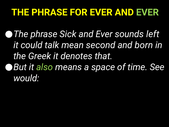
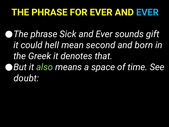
EVER colour: light green -> light blue (147, 12)
left: left -> gift (153, 34)
talk: talk -> hell (52, 45)
would: would -> doubt (26, 78)
